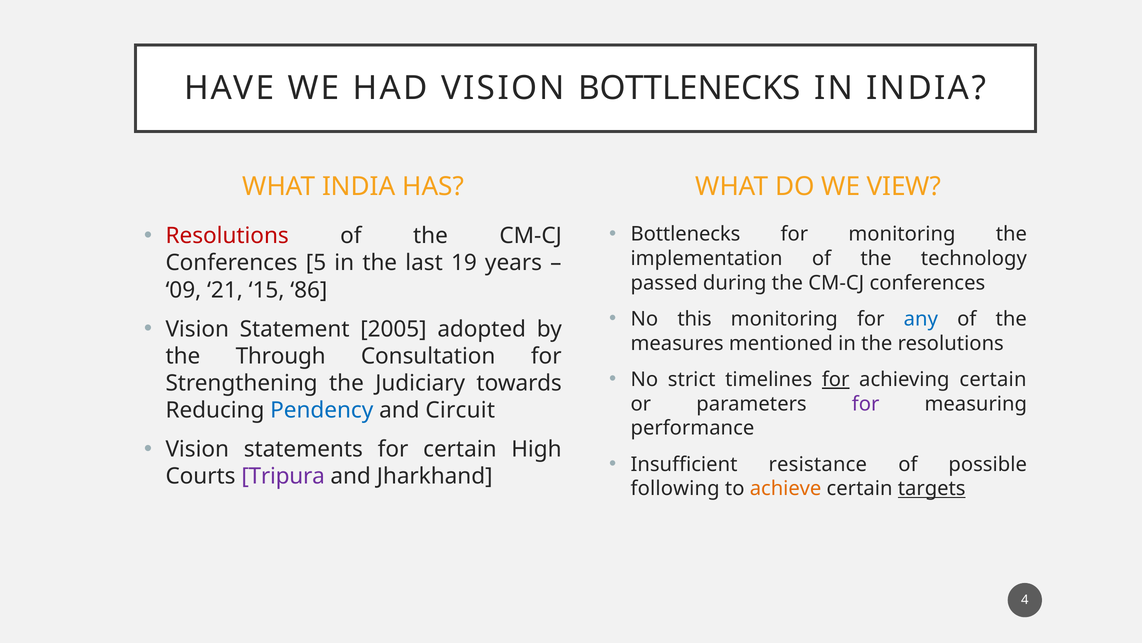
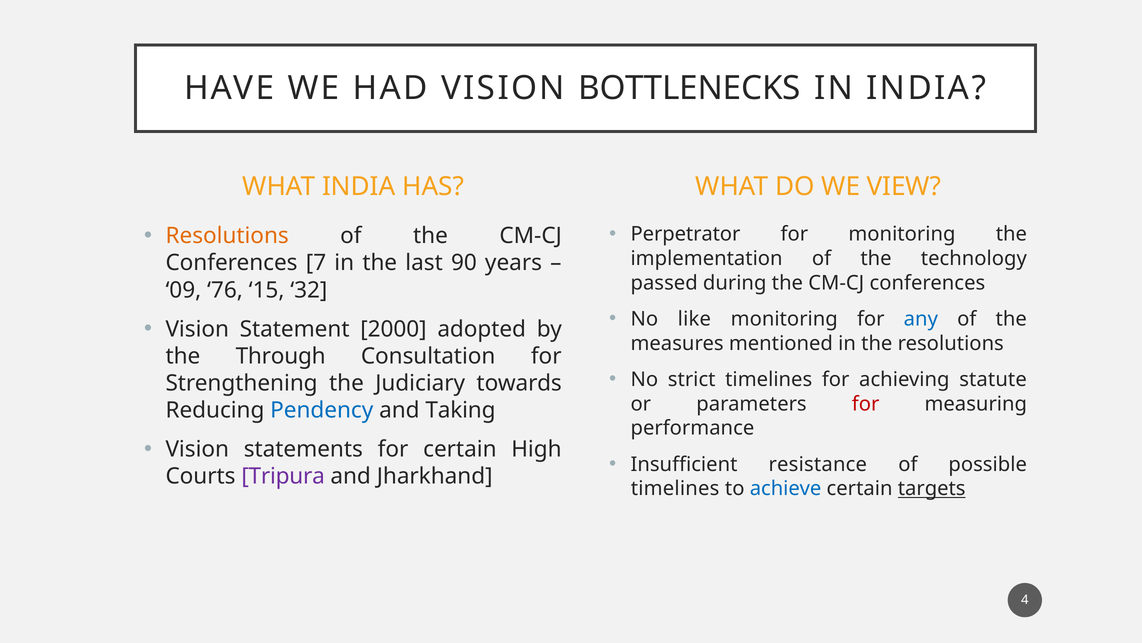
Bottlenecks: Bottlenecks -> Perpetrator (685, 234)
Resolutions colour: red -> orange (227, 236)
5: 5 -> 7 (316, 263)
19: 19 -> 90 (464, 263)
21: 21 -> 76 (225, 290)
86: 86 -> 32 (309, 290)
this: this -> like (694, 319)
2005: 2005 -> 2000 (393, 329)
for underline: present -> none (836, 379)
achieving certain: certain -> statute (993, 379)
for colour: purple -> red (866, 404)
Circuit: Circuit -> Taking (460, 410)
following: following -> timelines (675, 488)
achieve colour: orange -> blue (786, 488)
